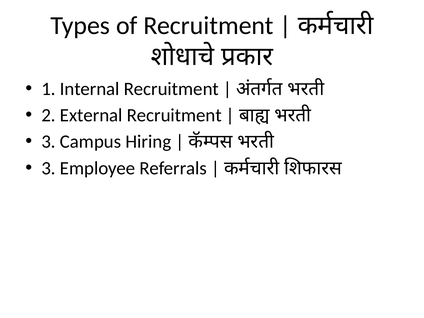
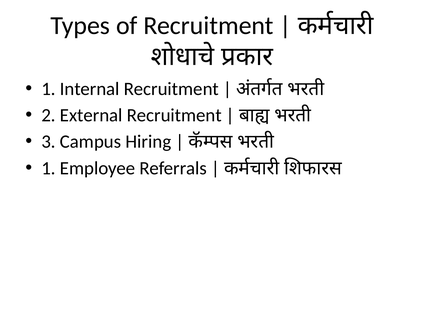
3: 3 -> 1 (48, 168)
